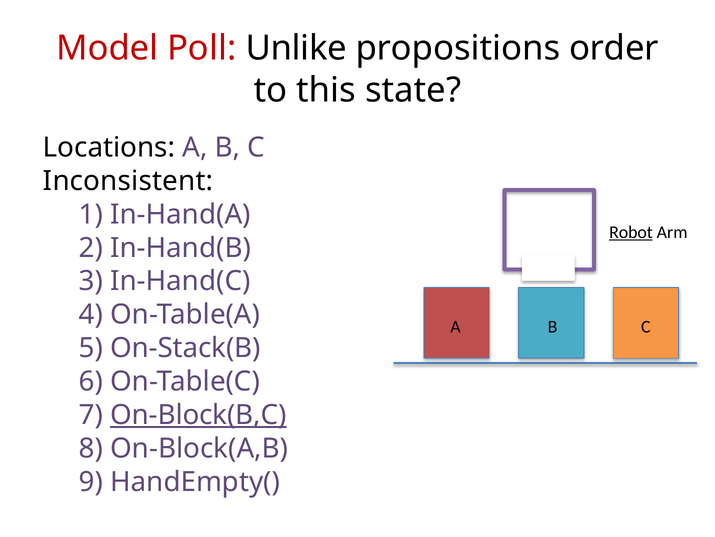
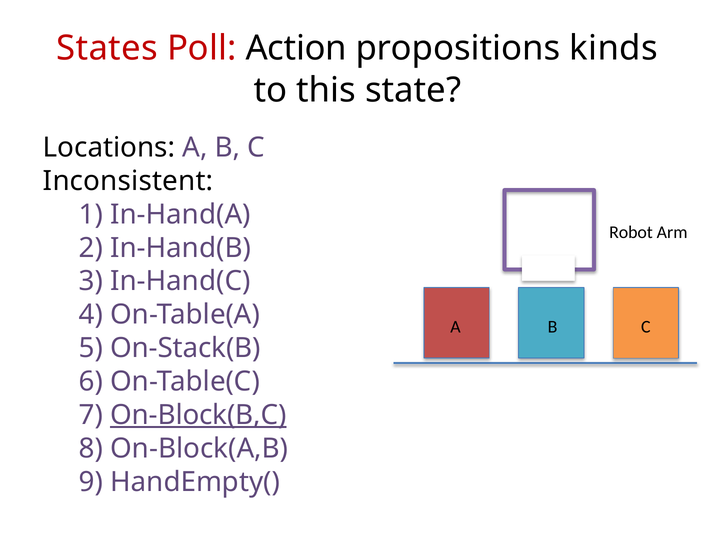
Model: Model -> States (107, 48)
Unlike: Unlike -> Action (296, 48)
order: order -> kinds (614, 48)
Robot underline: present -> none (631, 232)
